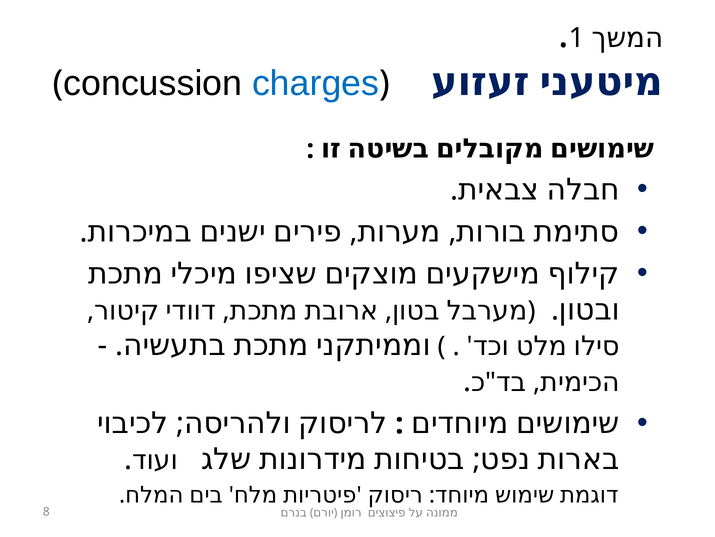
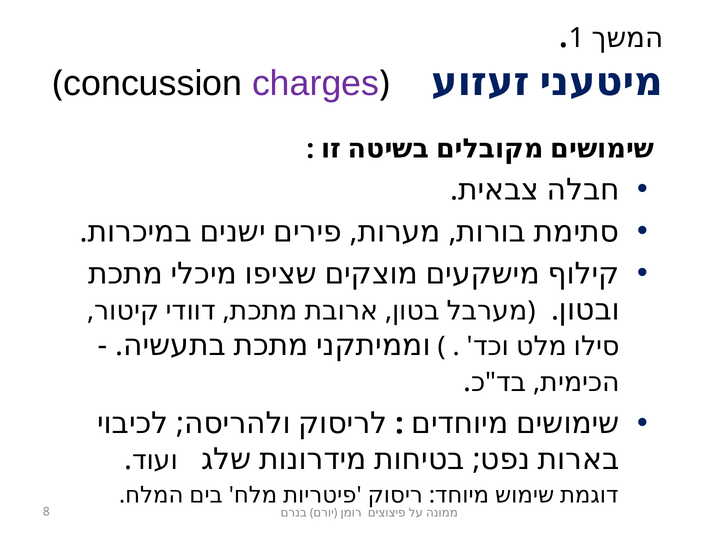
charges colour: blue -> purple (316, 83)
